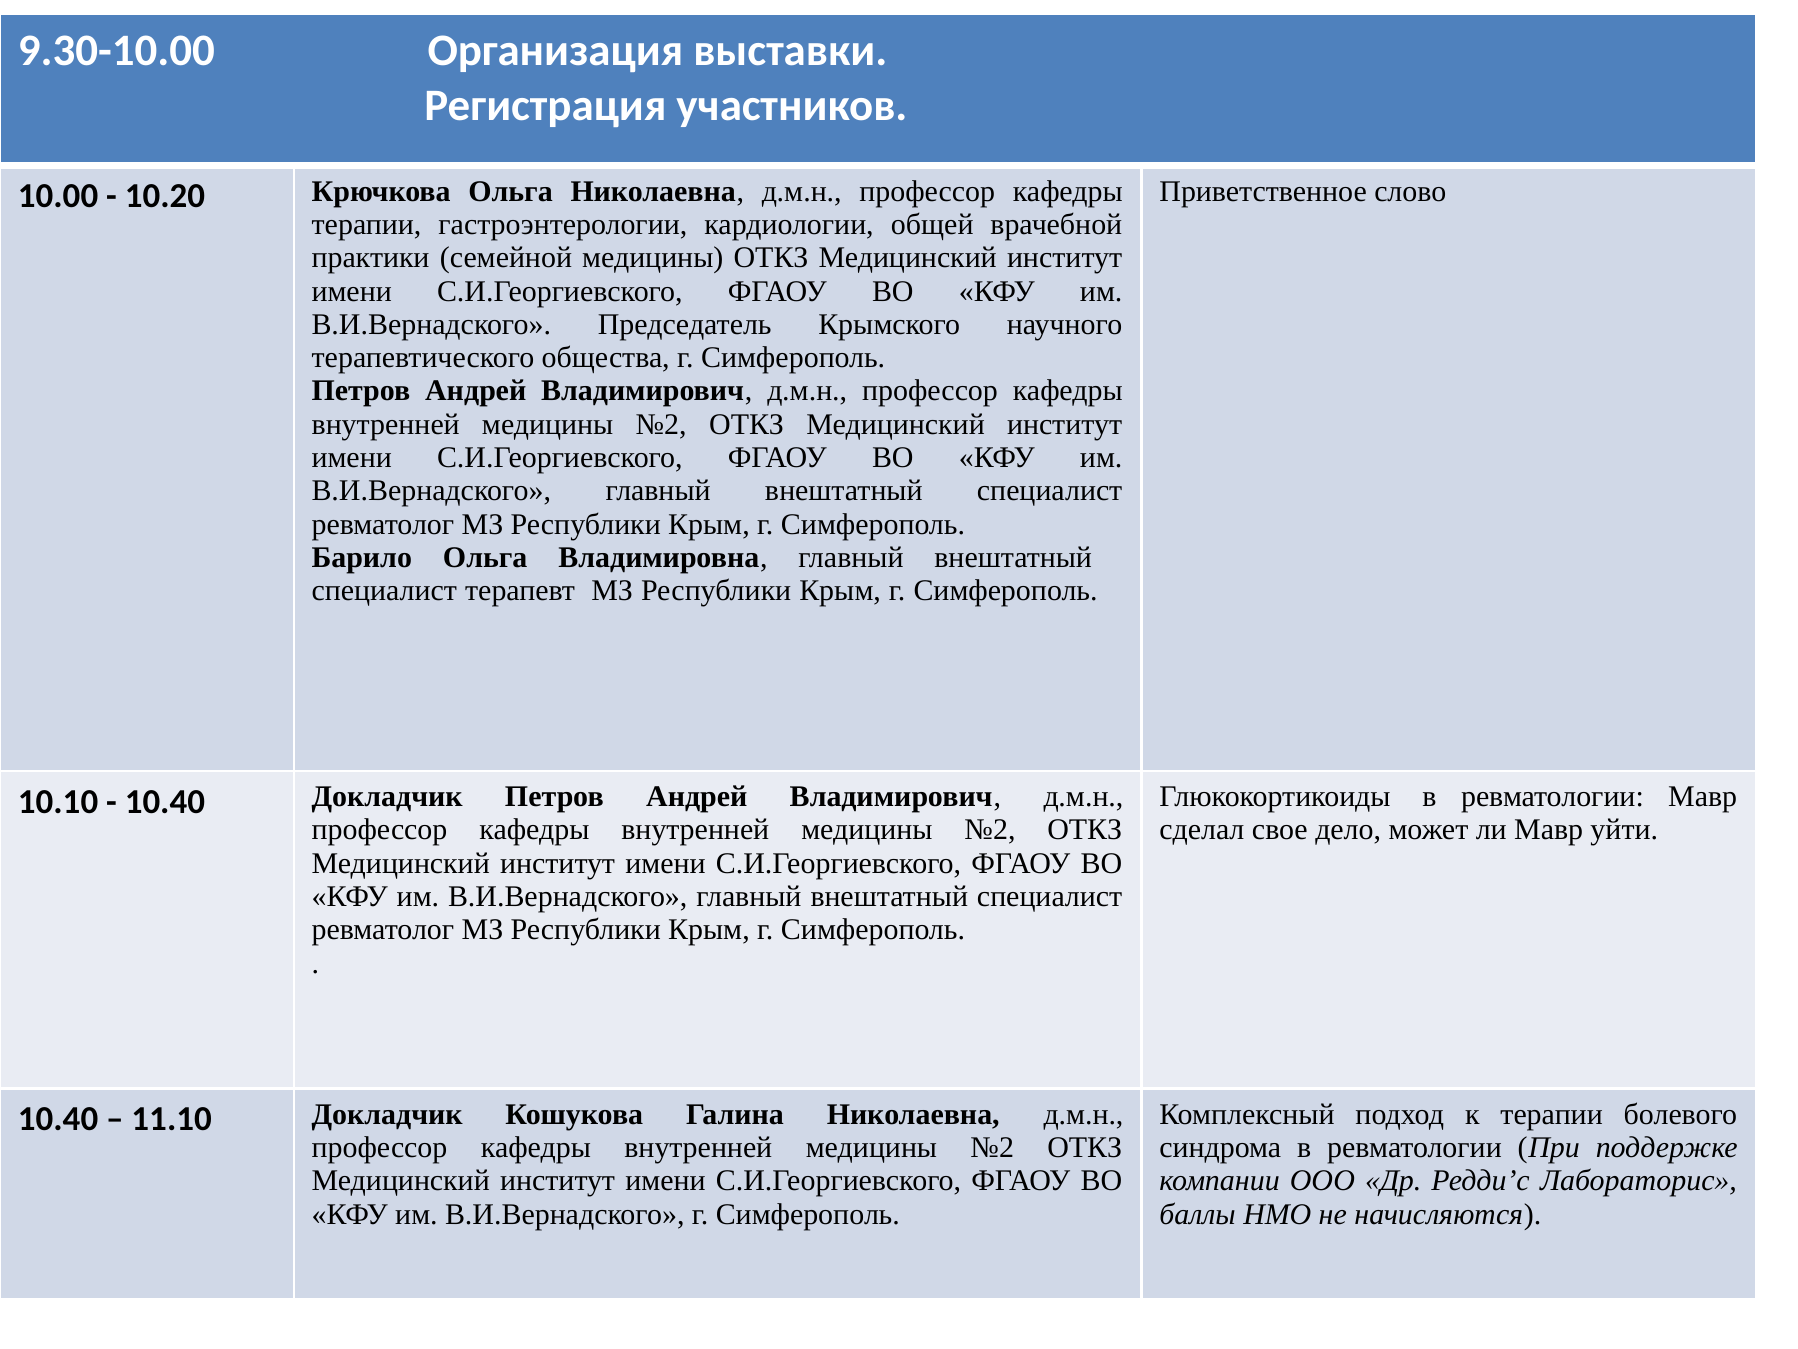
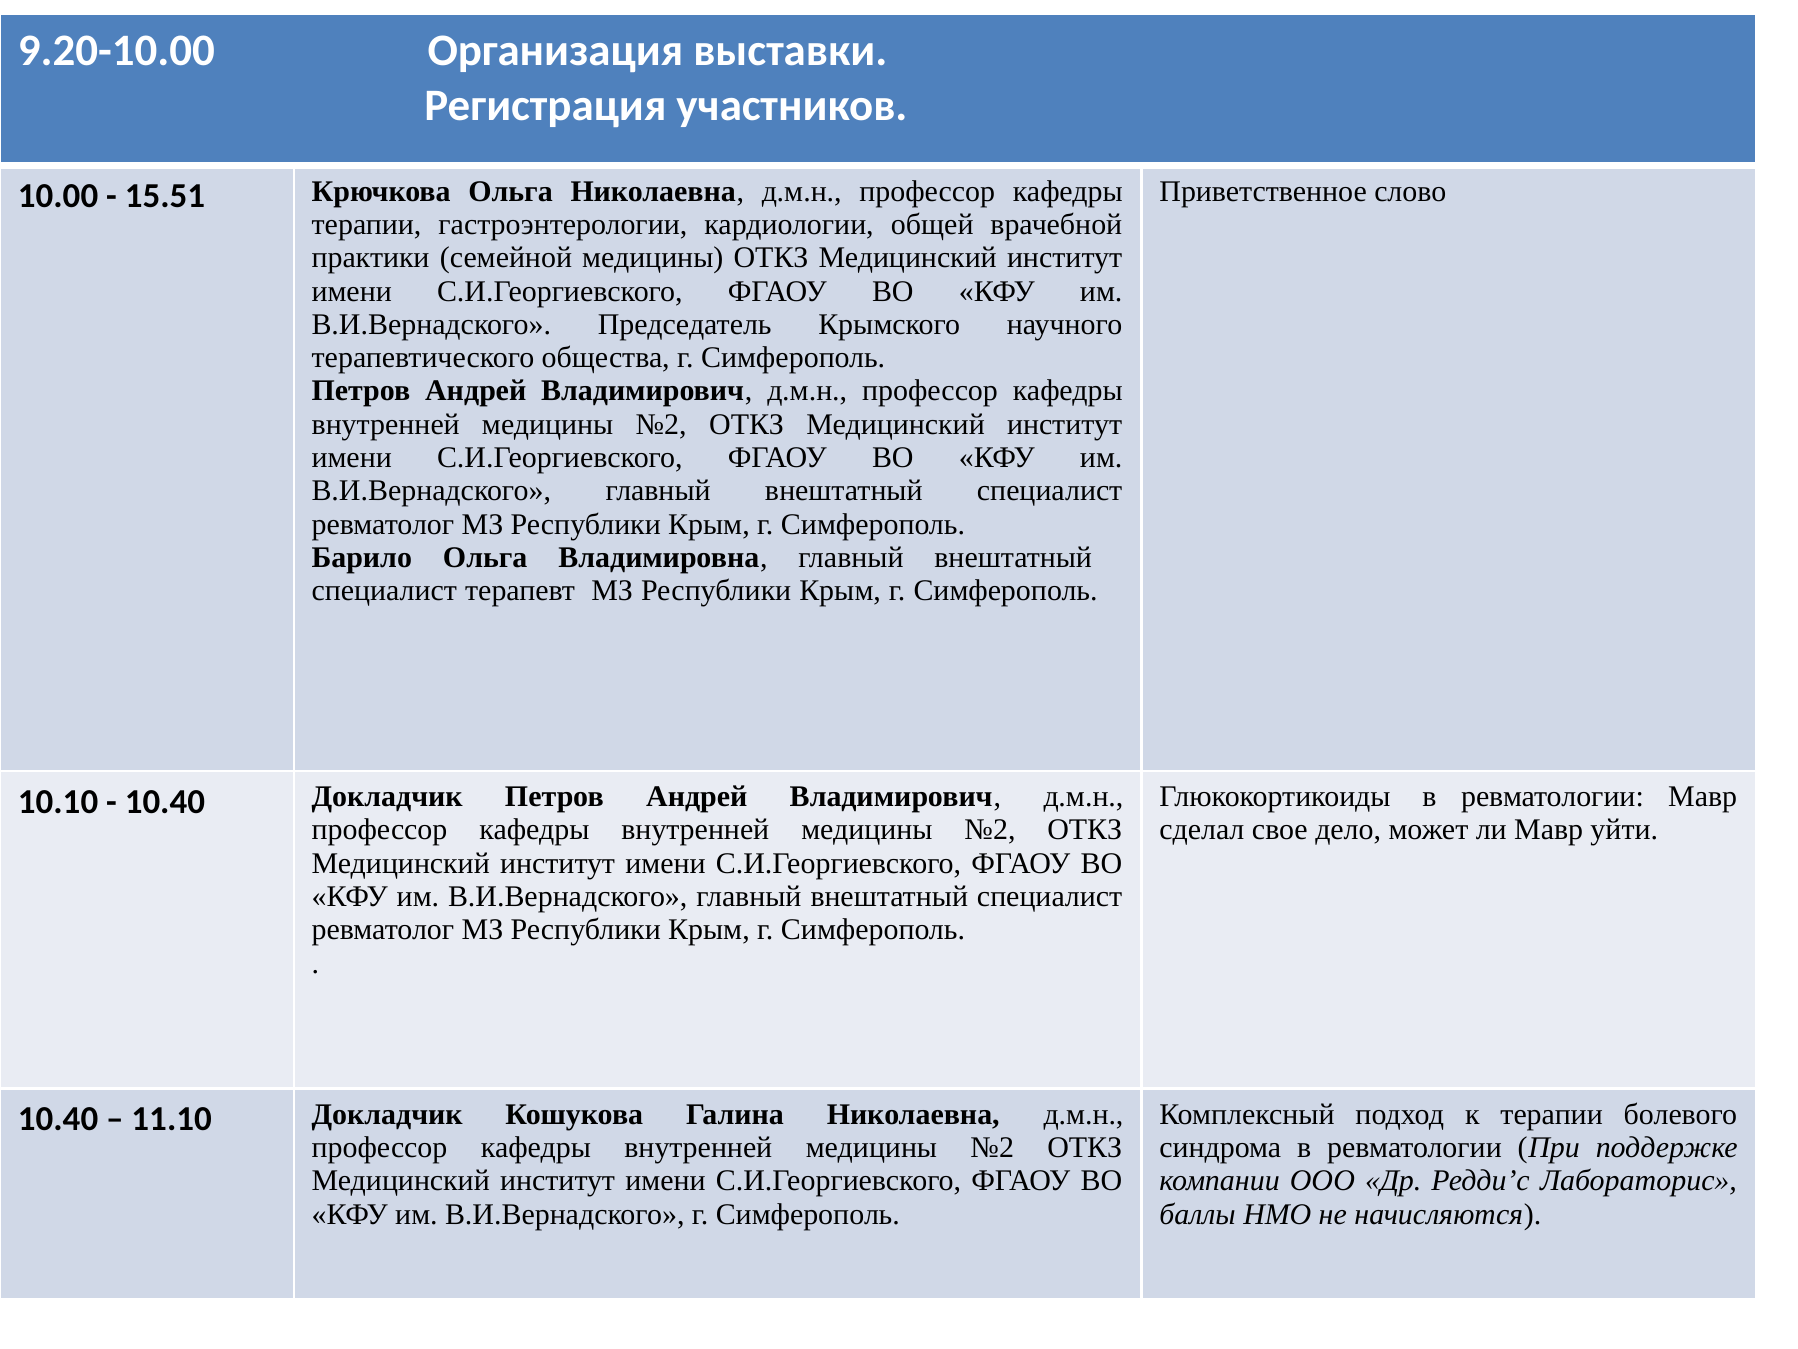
9.30-10.00: 9.30-10.00 -> 9.20-10.00 (116, 51)
10.20: 10.20 -> 15.51 (165, 196)
